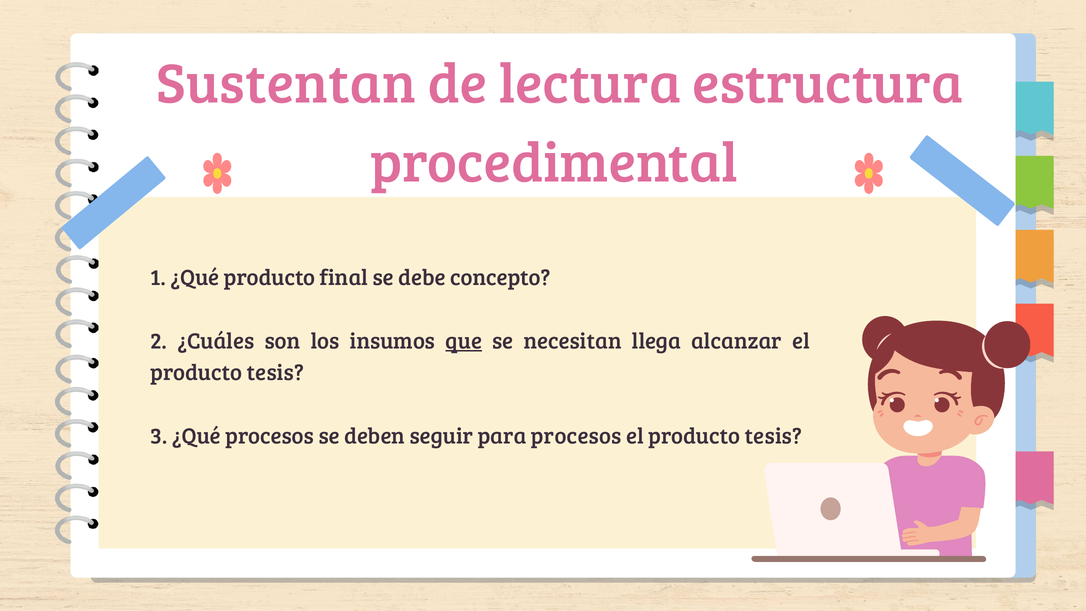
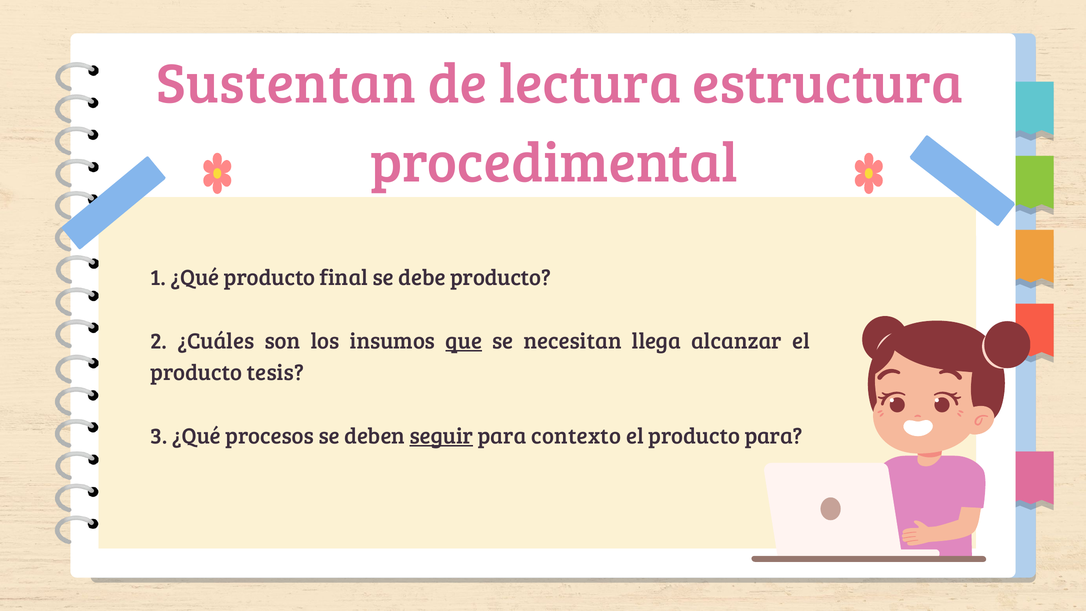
debe concepto: concepto -> producto (500, 278)
seguir underline: none -> present (441, 436)
para procesos: procesos -> contexto (576, 436)
tesis: tesis -> para (774, 436)
